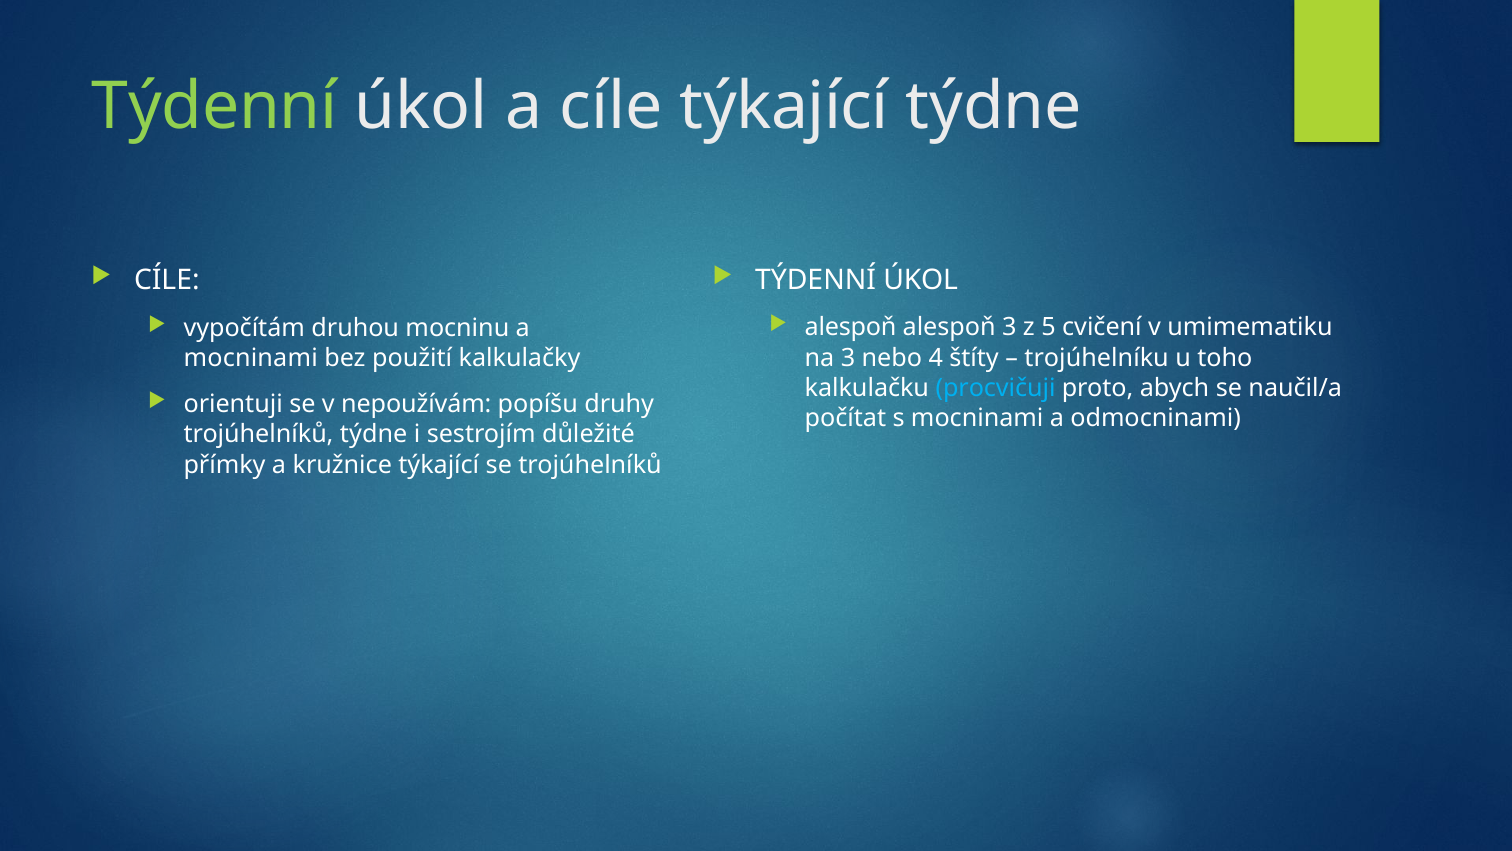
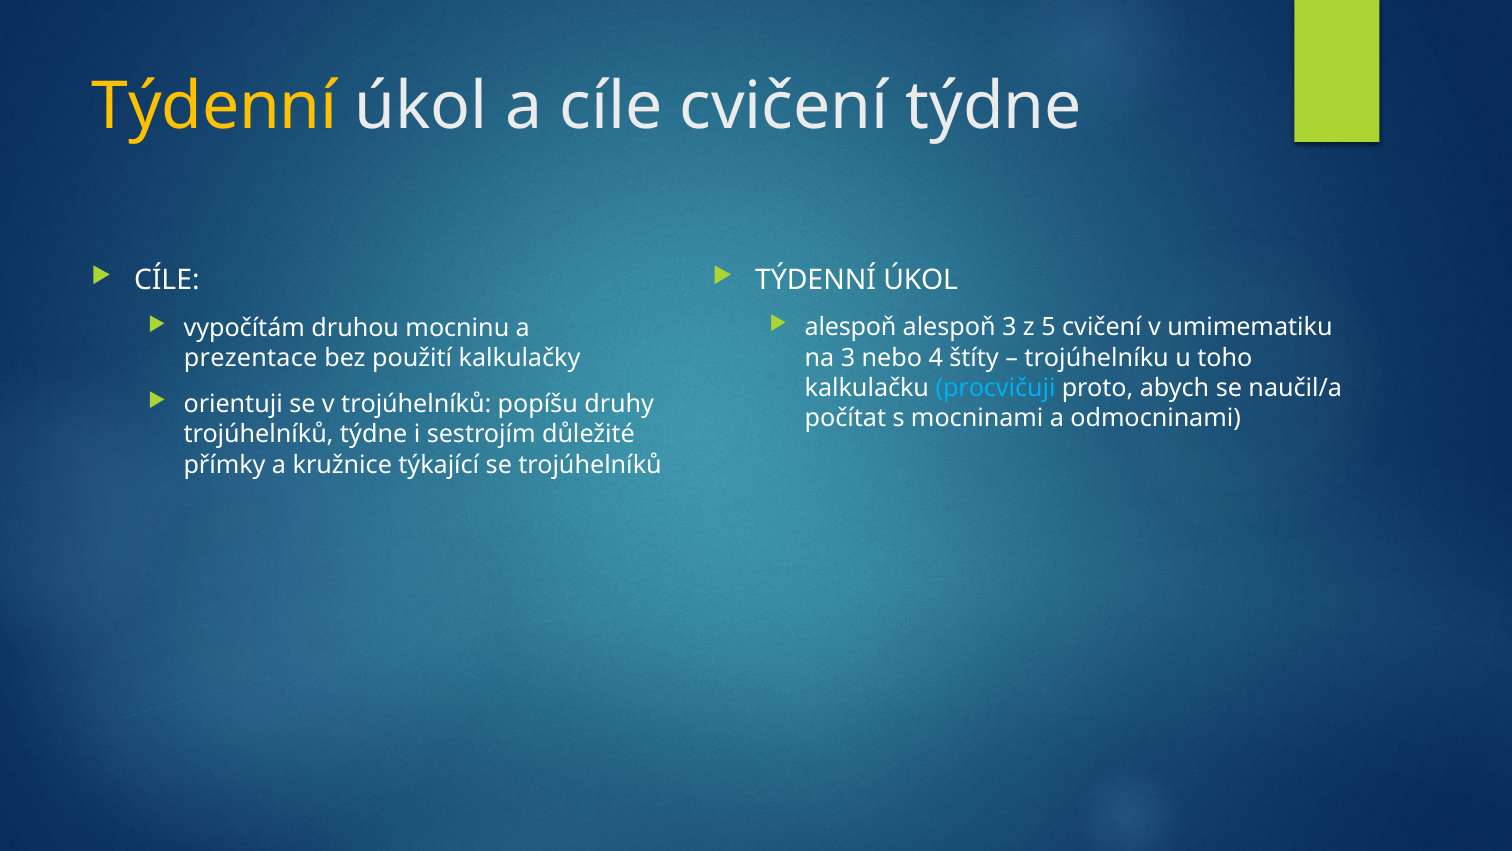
Týdenní colour: light green -> yellow (215, 106)
cíle týkající: týkající -> cvičení (784, 106)
mocninami: mocninami -> prezentace (251, 358)
v nepoužívám: nepoužívám -> trojúhelníků (416, 404)
